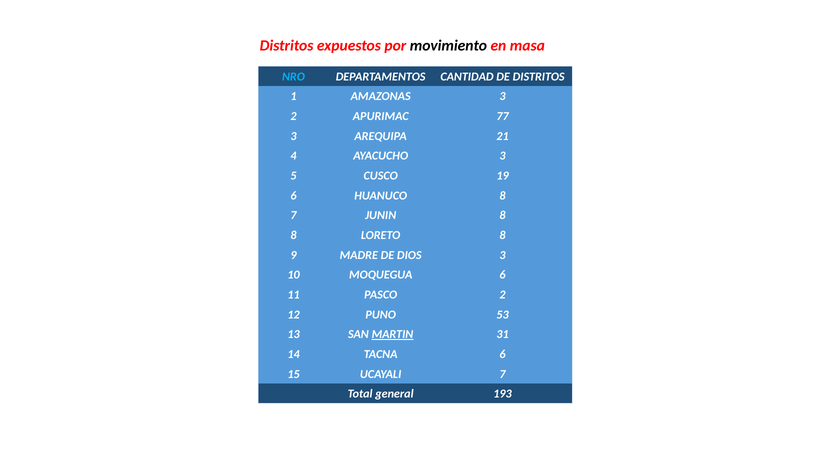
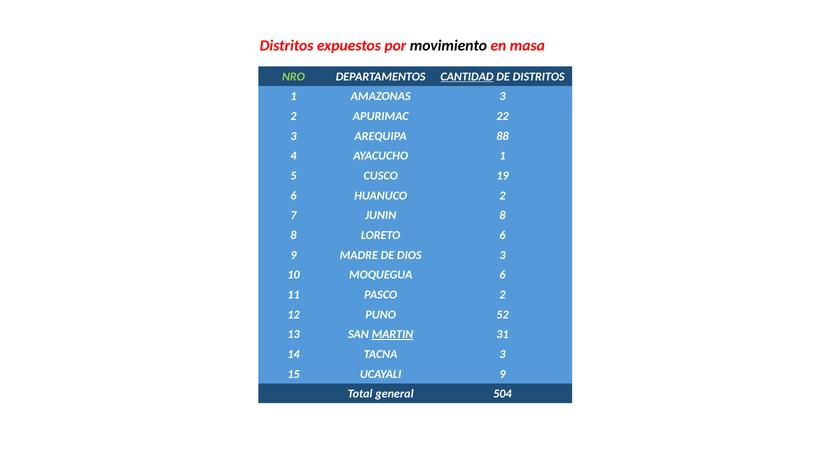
NRO colour: light blue -> light green (293, 77)
CANTIDAD underline: none -> present (467, 77)
77: 77 -> 22 (503, 116)
21: 21 -> 88 (503, 136)
AYACUCHO 3: 3 -> 1 (503, 156)
HUANUCO 8: 8 -> 2 (503, 195)
LORETO 8: 8 -> 6 (503, 235)
53: 53 -> 52 (503, 314)
TACNA 6: 6 -> 3 (503, 354)
UCAYALI 7: 7 -> 9 (503, 374)
193: 193 -> 504 (503, 394)
